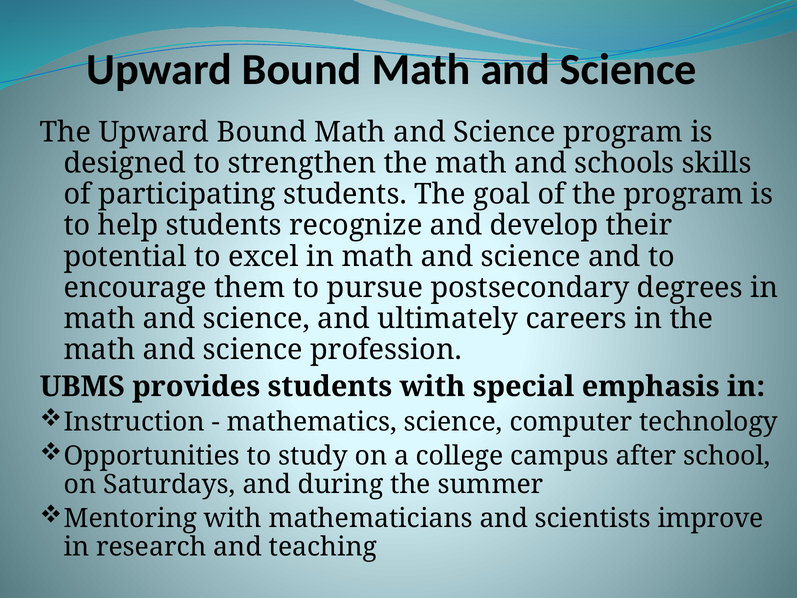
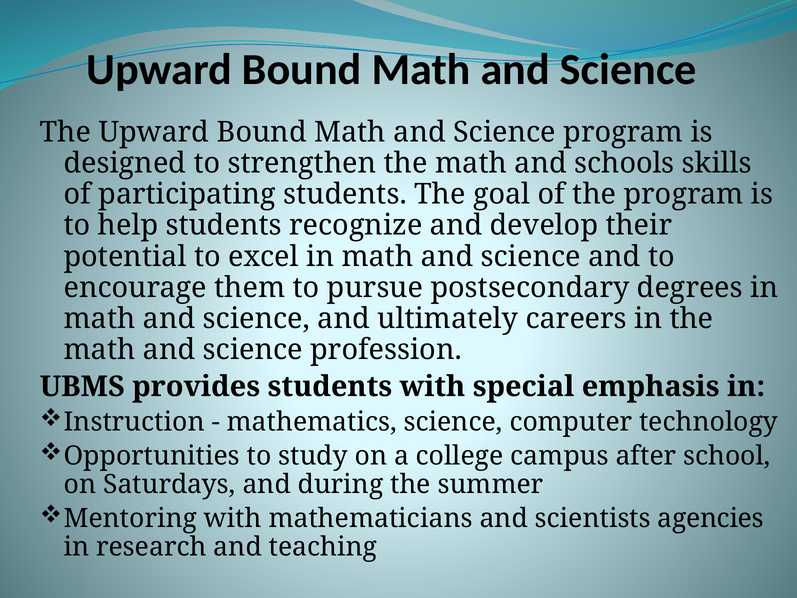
improve: improve -> agencies (711, 518)
